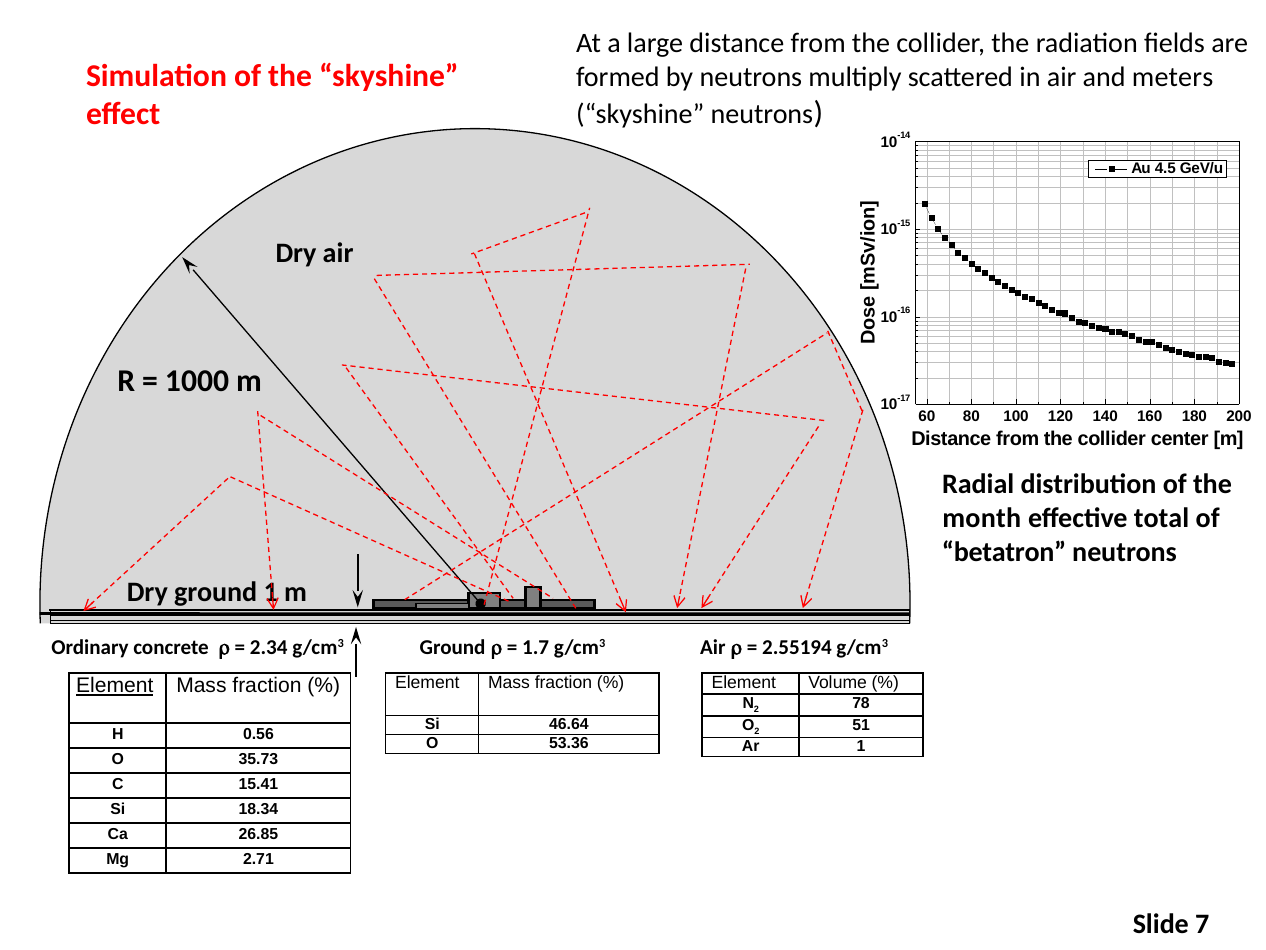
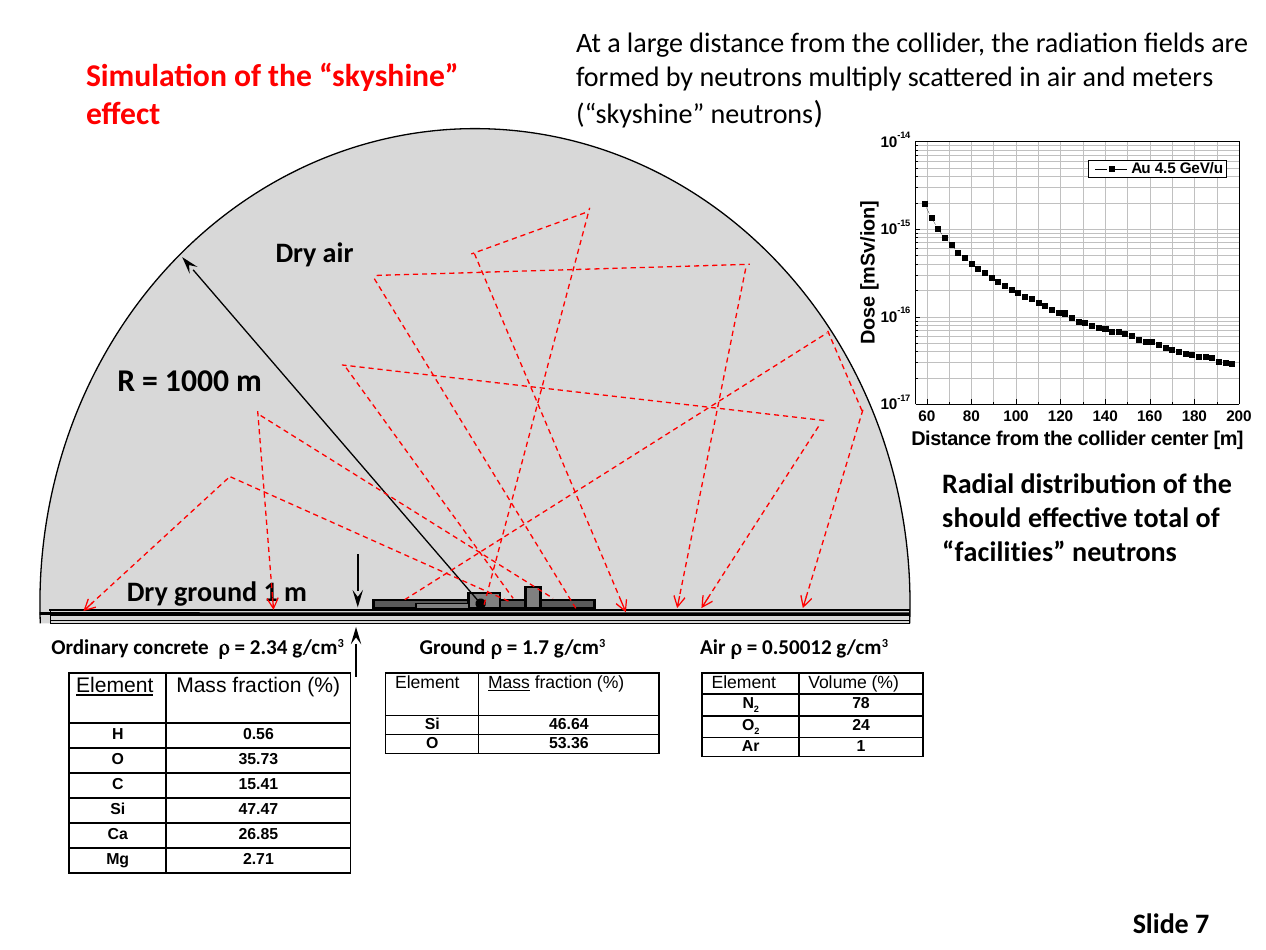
month: month -> should (982, 518)
betatron: betatron -> facilities (1004, 552)
2.55194: 2.55194 -> 0.50012 (797, 647)
Mass underline: none -> present (509, 683)
51: 51 -> 24 (861, 725)
18.34: 18.34 -> 47.47 (258, 809)
